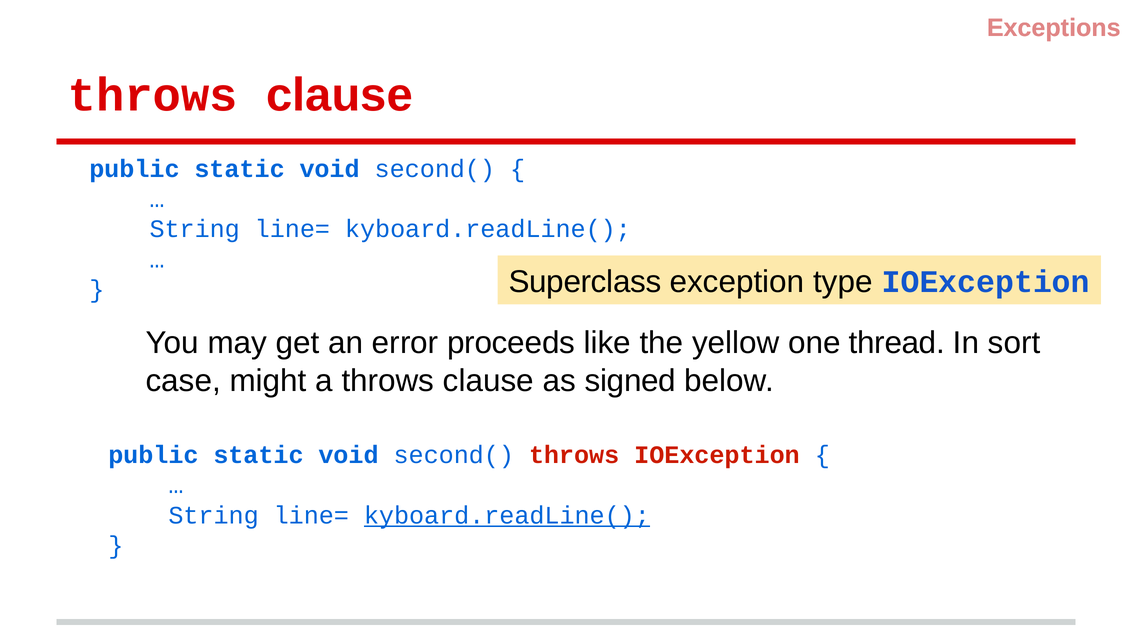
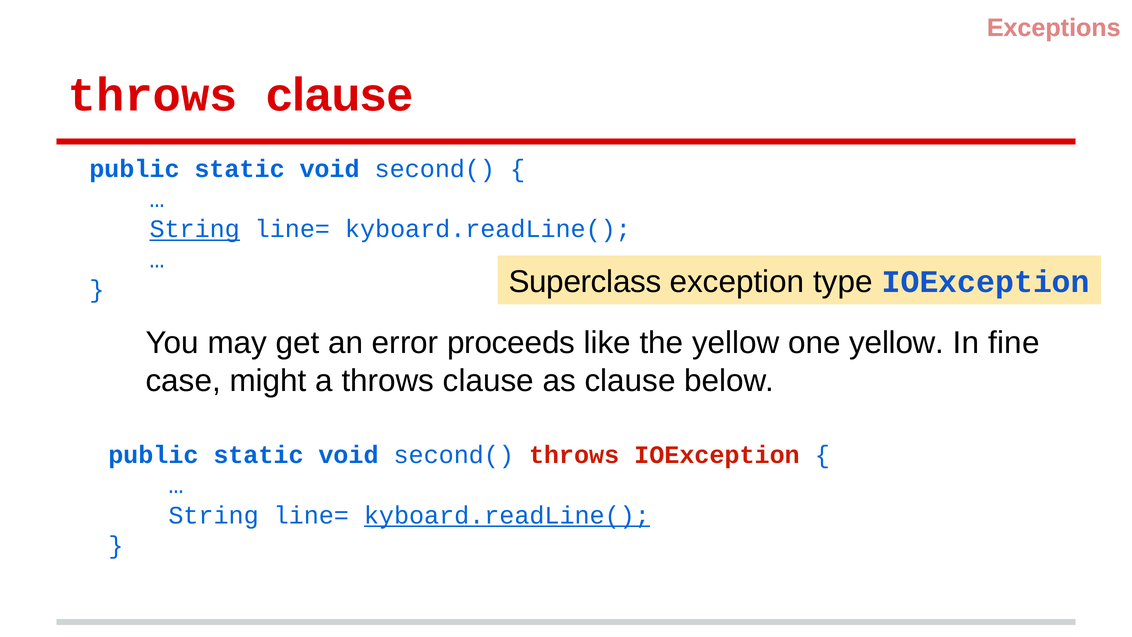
String underline: none -> present (195, 229)
one thread: thread -> yellow (897, 343)
sort: sort -> fine (1014, 343)
as signed: signed -> clause (630, 381)
